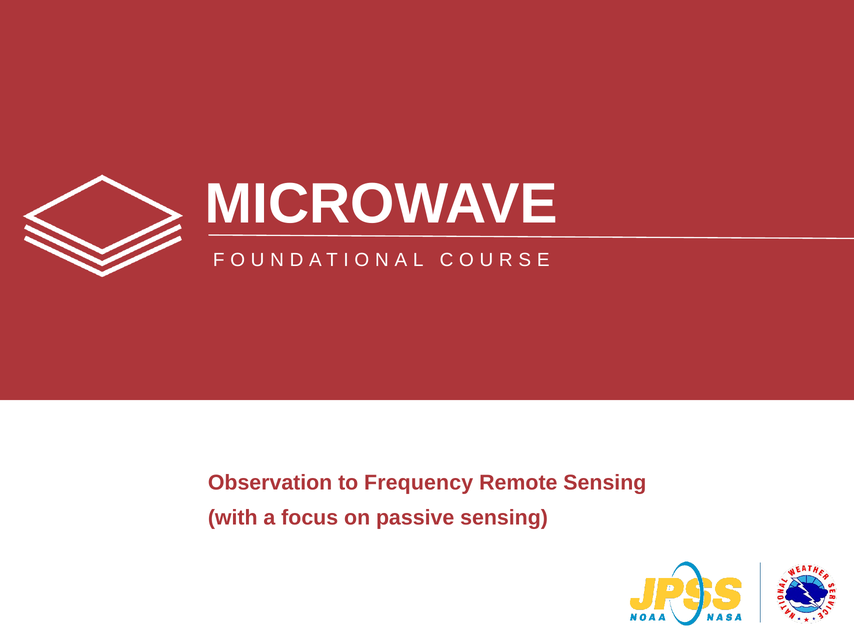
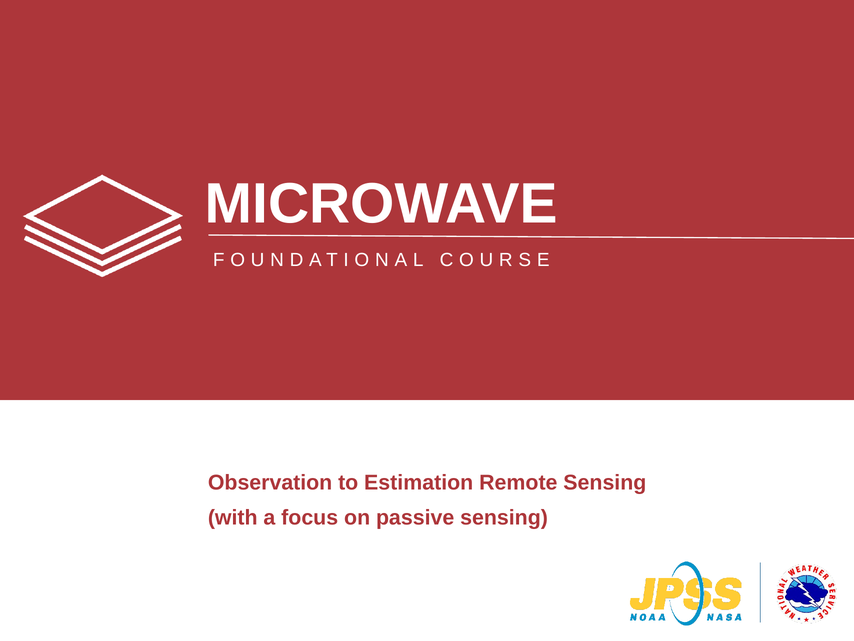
Frequency: Frequency -> Estimation (419, 482)
